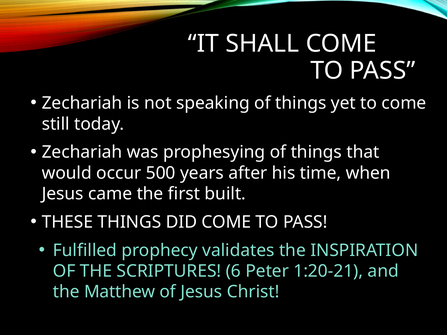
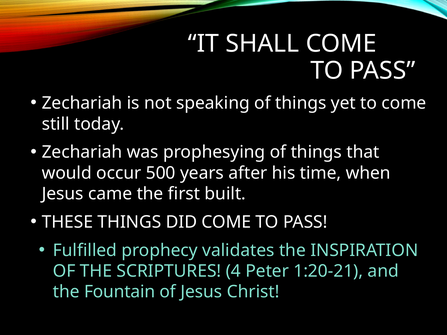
6: 6 -> 4 (233, 271)
Matthew: Matthew -> Fountain (120, 292)
